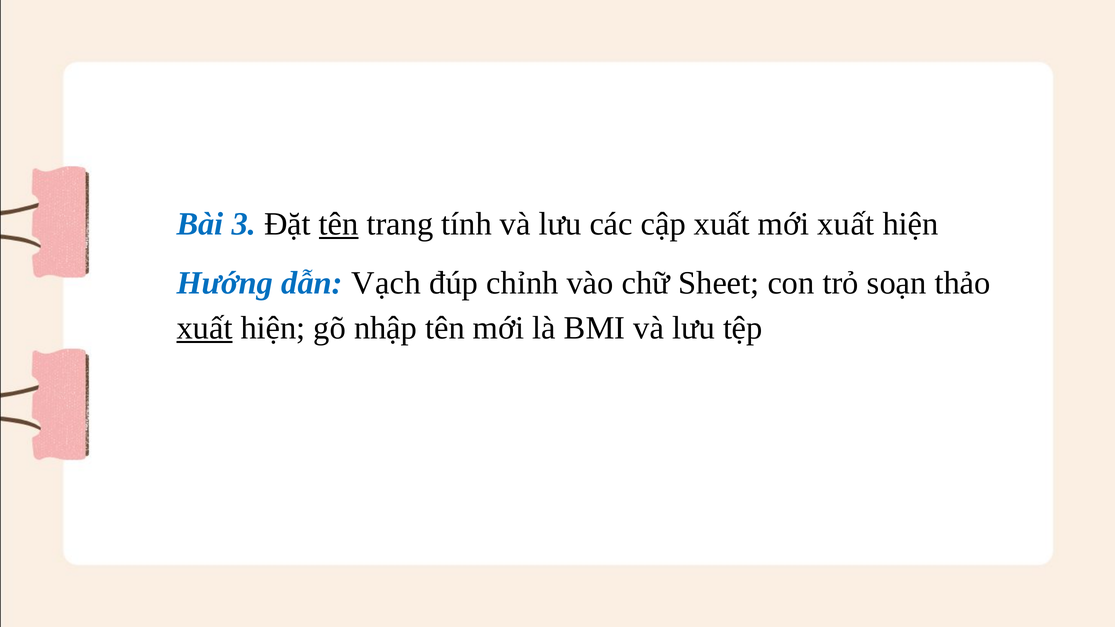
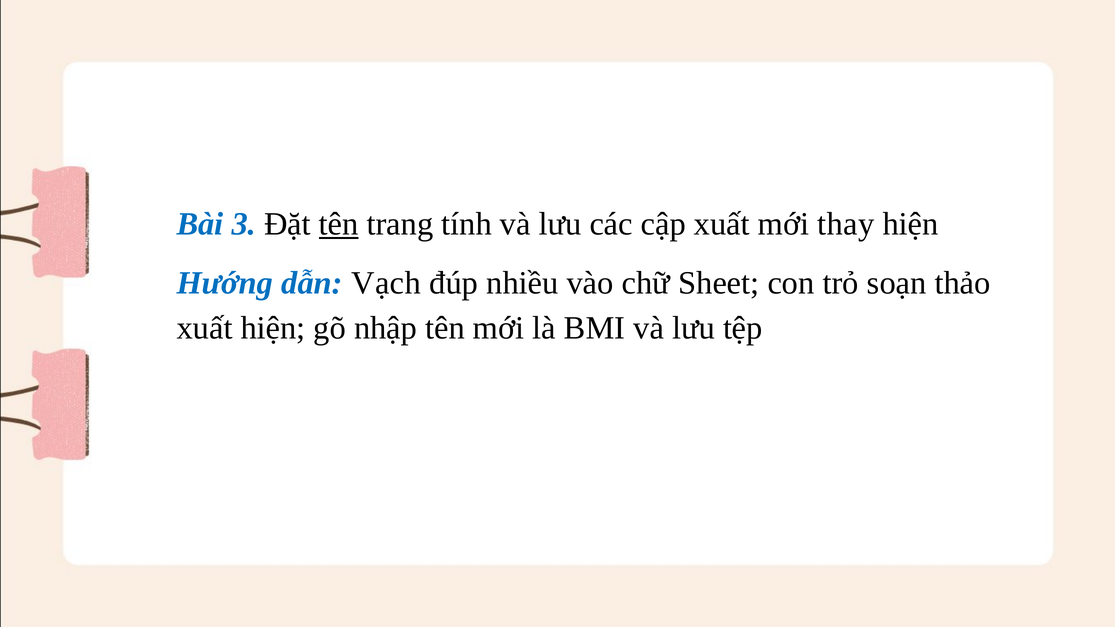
mới xuất: xuất -> thay (846, 224)
chỉnh: chỉnh -> nhiều (522, 283)
xuất underline: present -> none (205, 328)
